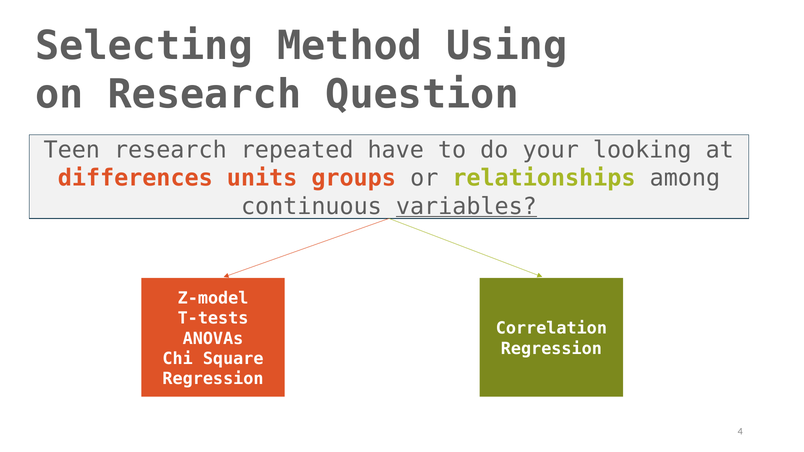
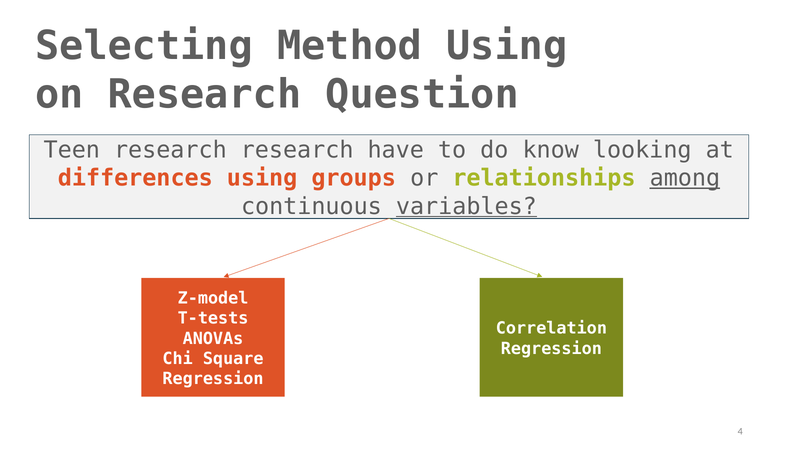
research repeated: repeated -> research (297, 150)
your: your -> know (551, 150)
differences units: units -> using (262, 178)
among underline: none -> present (685, 178)
